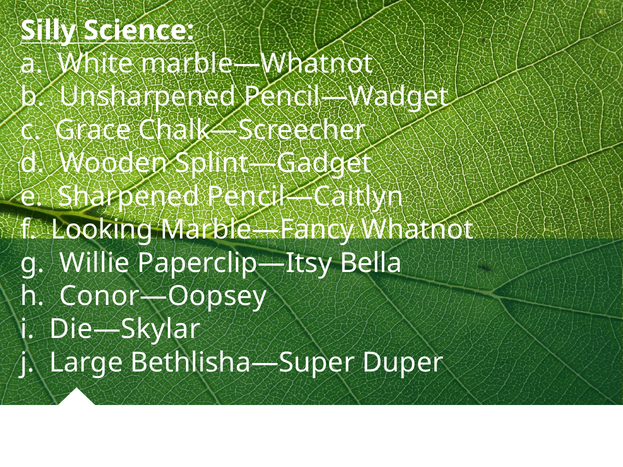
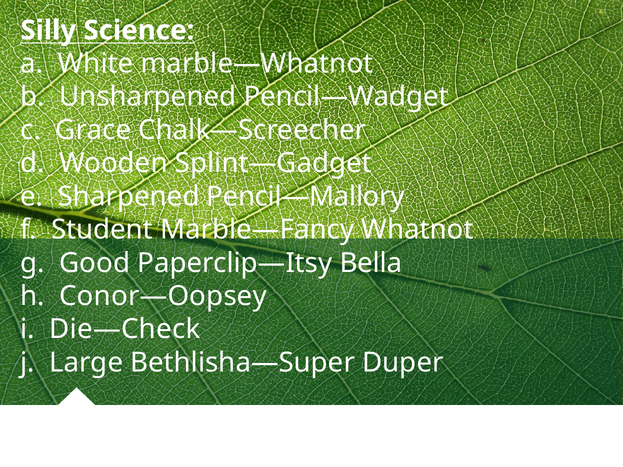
Pencil—Caitlyn: Pencil—Caitlyn -> Pencil—Mallory (306, 197)
Looking: Looking -> Student (102, 230)
Willie: Willie -> Good (95, 263)
Die—Skylar: Die—Skylar -> Die—Check (125, 329)
